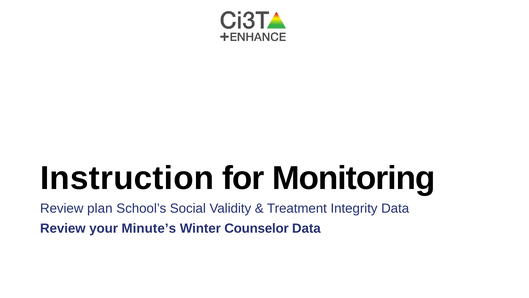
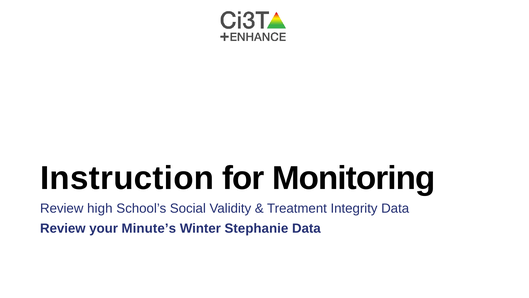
plan: plan -> high (100, 208)
Counselor: Counselor -> Stephanie (256, 228)
